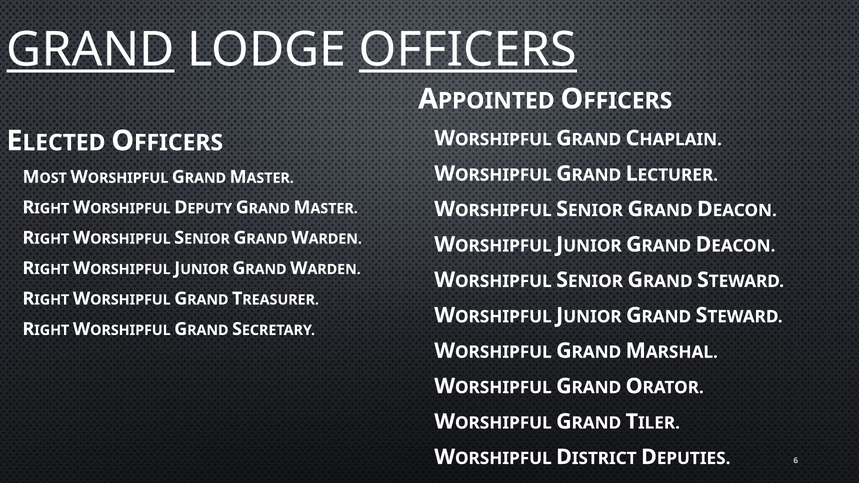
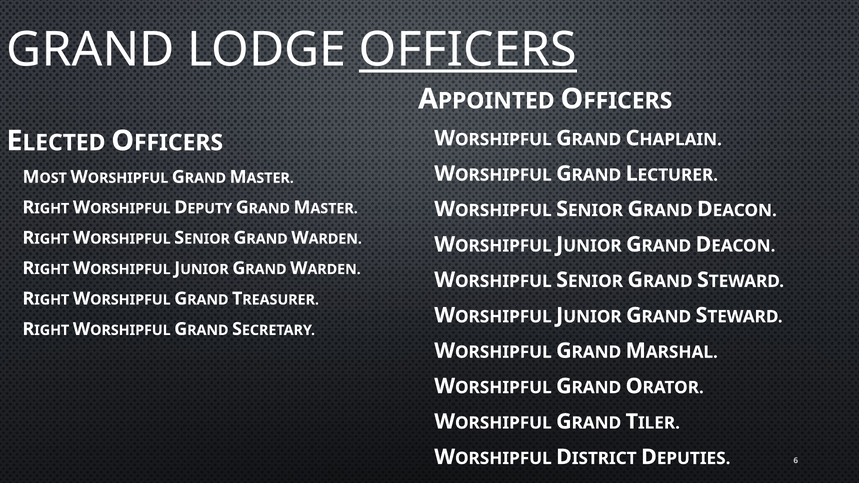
GRAND underline: present -> none (90, 50)
